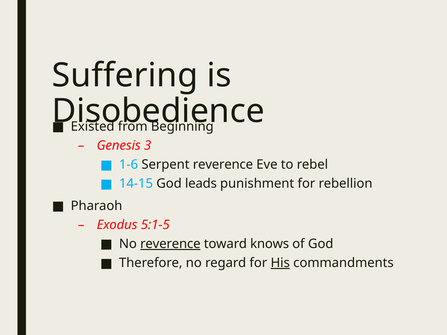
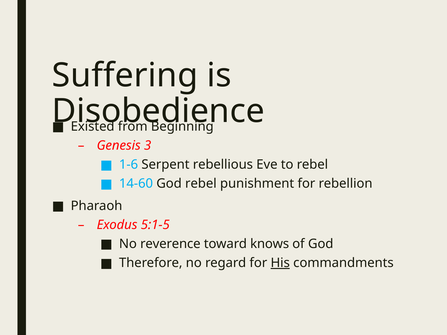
Serpent reverence: reverence -> rebellious (223, 165)
14-15: 14-15 -> 14-60 (136, 184)
God leads: leads -> rebel (201, 184)
reverence underline: present -> none (170, 244)
